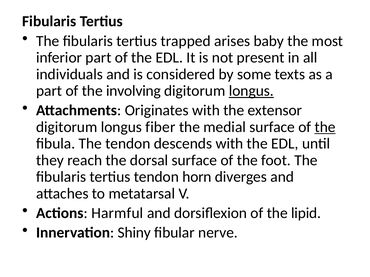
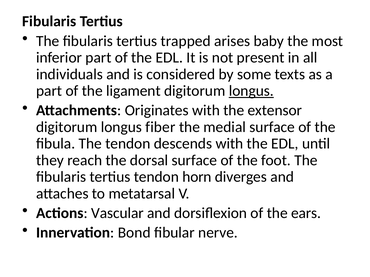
involving: involving -> ligament (133, 91)
the underline: present -> none (325, 127)
Harmful: Harmful -> Vascular (117, 213)
lipid: lipid -> ears (306, 213)
Shiny: Shiny -> Bond (134, 233)
